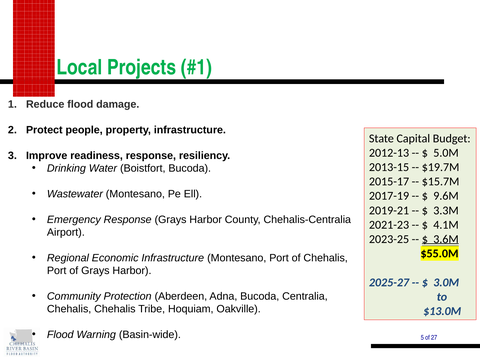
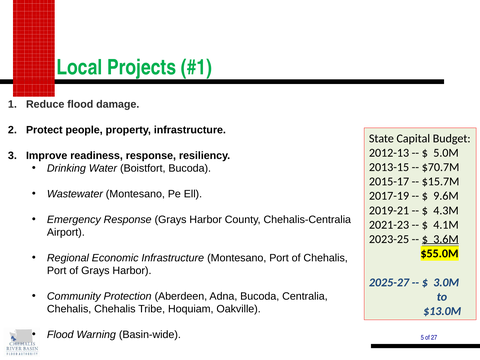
$19.7M: $19.7M -> $70.7M (441, 167)
3.3M: 3.3M -> 4.3M (446, 210)
